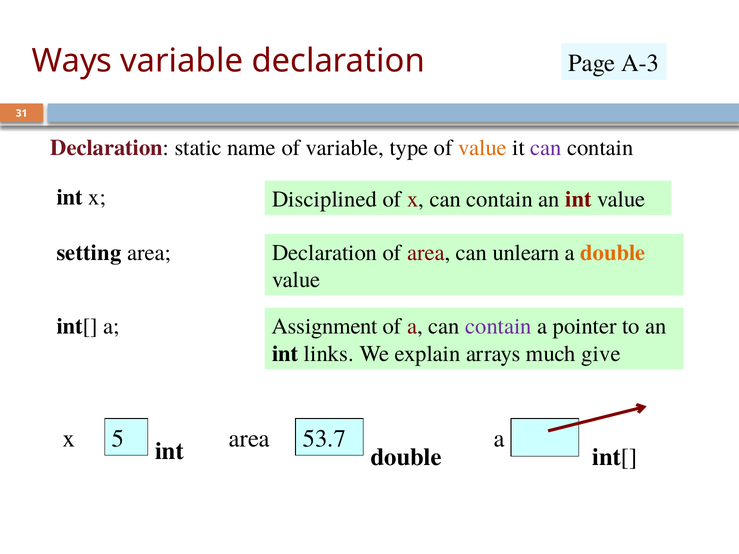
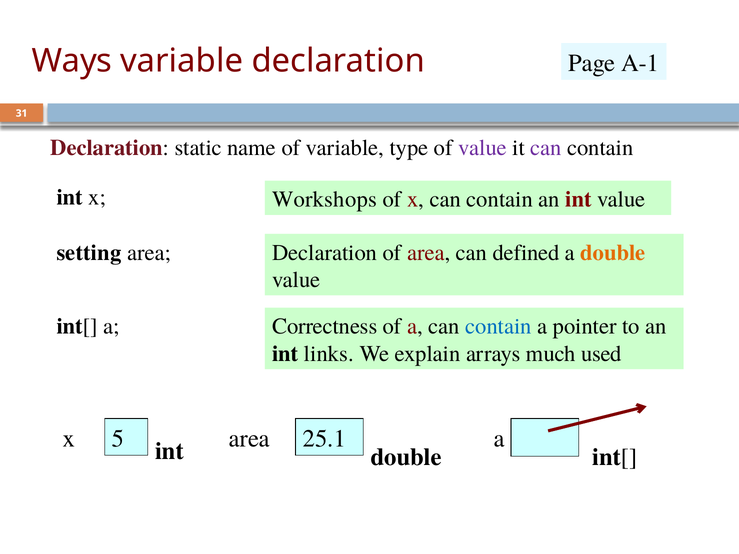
A-3: A-3 -> A-1 (640, 63)
value colour: orange -> purple (483, 148)
Disciplined: Disciplined -> Workshops (324, 200)
unlearn: unlearn -> defined (526, 253)
Assignment: Assignment -> Correctness (325, 327)
contain colour: purple -> blue (498, 327)
give: give -> used (601, 354)
53.7: 53.7 -> 25.1 (324, 439)
